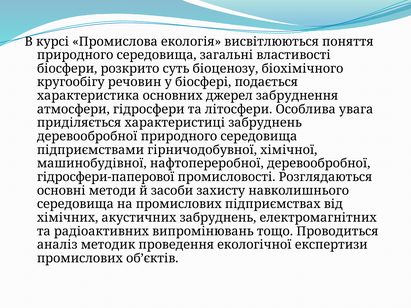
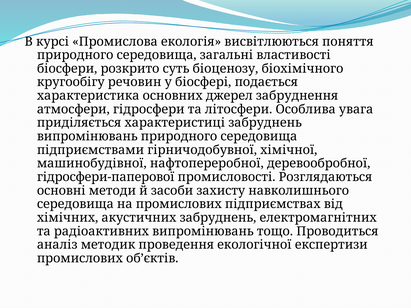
деревообробної: деревообробної -> випромінювань (87, 136)
